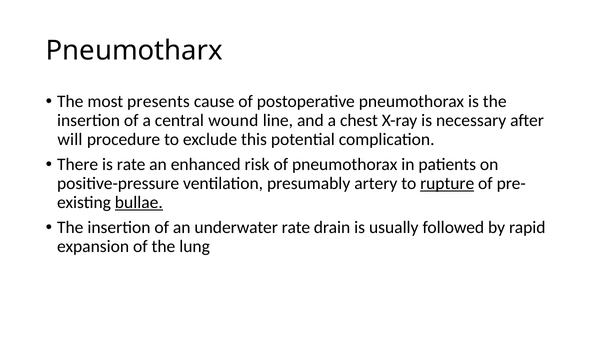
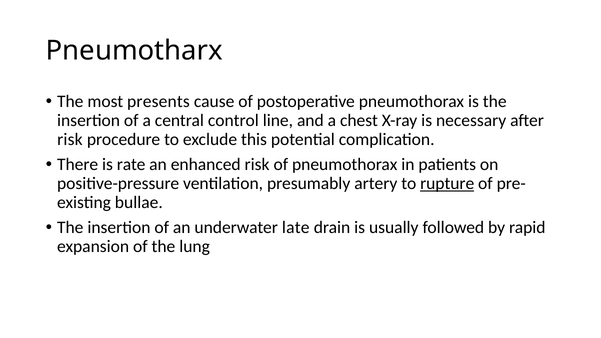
wound: wound -> control (233, 121)
will: will -> risk (70, 139)
bullae underline: present -> none (139, 203)
underwater rate: rate -> late (296, 228)
